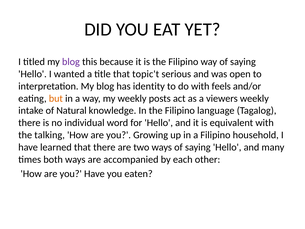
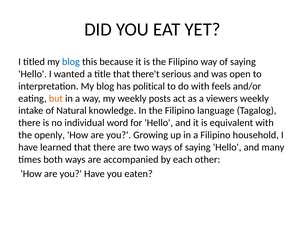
blog colour: purple -> blue (71, 62)
topic't: topic't -> there't (146, 74)
identity: identity -> political (149, 86)
talking: talking -> openly (50, 135)
